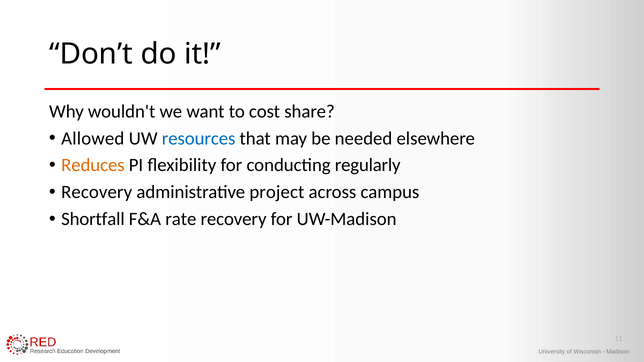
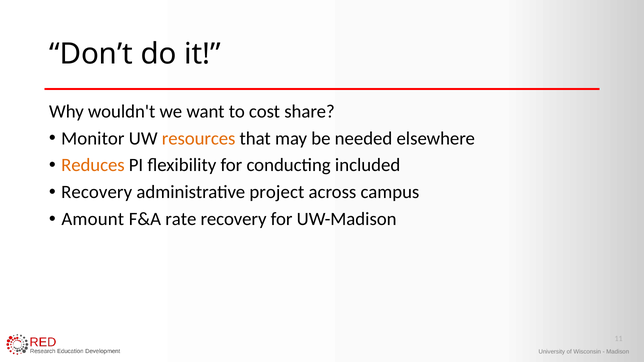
Allowed: Allowed -> Monitor (93, 138)
resources colour: blue -> orange (199, 138)
regularly: regularly -> included (368, 165)
Shortfall: Shortfall -> Amount (93, 219)
